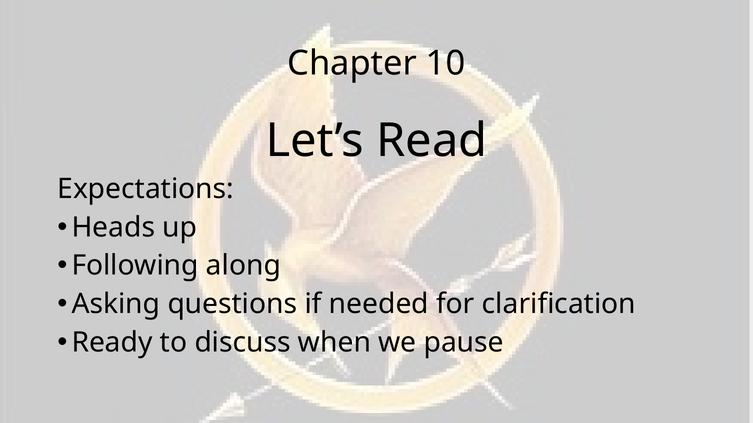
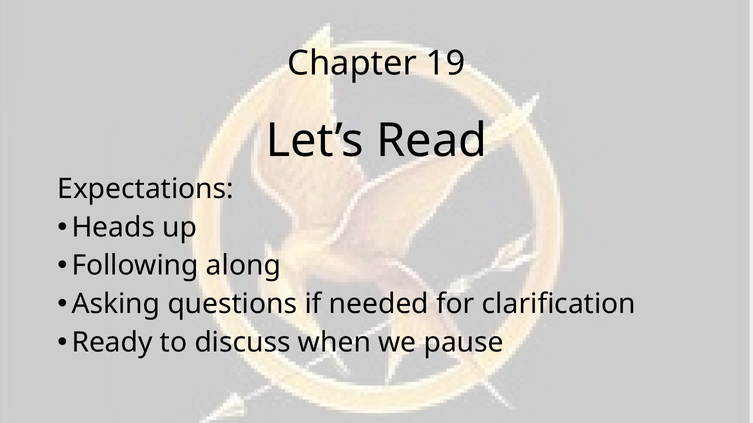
10: 10 -> 19 (446, 63)
